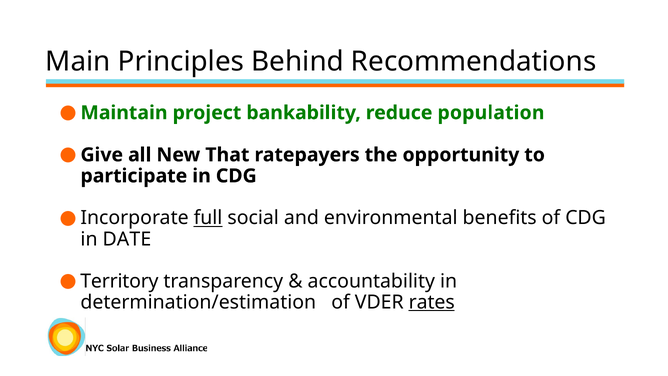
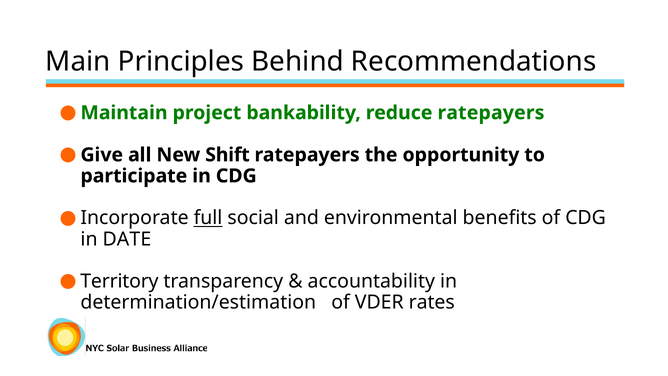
reduce population: population -> ratepayers (491, 113)
That: That -> Shift (227, 155)
rates underline: present -> none (432, 302)
